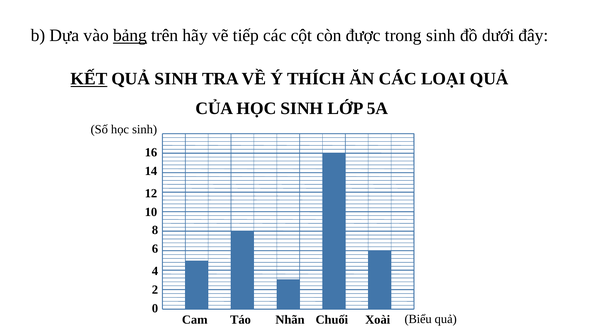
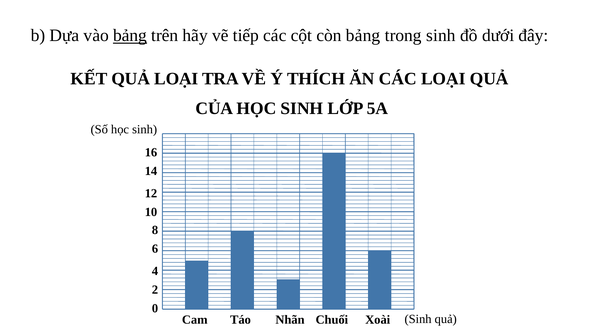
còn được: được -> bảng (363, 36)
KẾT underline: present -> none (89, 79)
QUẢ SINH: SINH -> LOẠI (176, 79)
Biểu: Biểu -> Sinh (418, 319)
